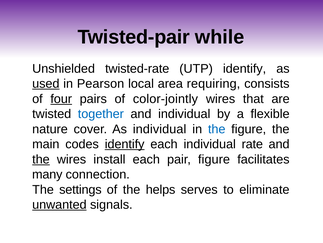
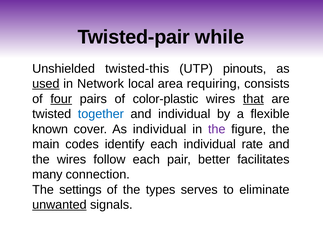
twisted-rate: twisted-rate -> twisted-this (137, 68)
UTP identify: identify -> pinouts (245, 68)
Pearson: Pearson -> Network (101, 84)
color-jointly: color-jointly -> color-plastic (166, 99)
that underline: none -> present (253, 99)
nature: nature -> known (50, 129)
the colour: blue -> purple (217, 129)
identify underline: present -> none (125, 144)
the underline: present -> none (41, 159)
install: install -> follow (109, 159)
pair figure: figure -> better (214, 159)
helps: helps -> types (161, 189)
